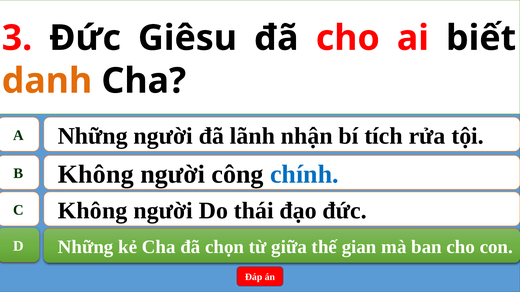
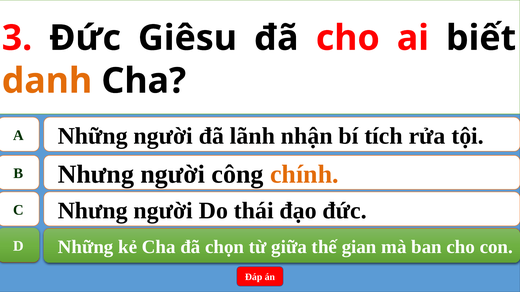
B Không: Không -> Nhưng (96, 174)
chính colour: blue -> orange (304, 174)
C Không: Không -> Nhưng (93, 211)
